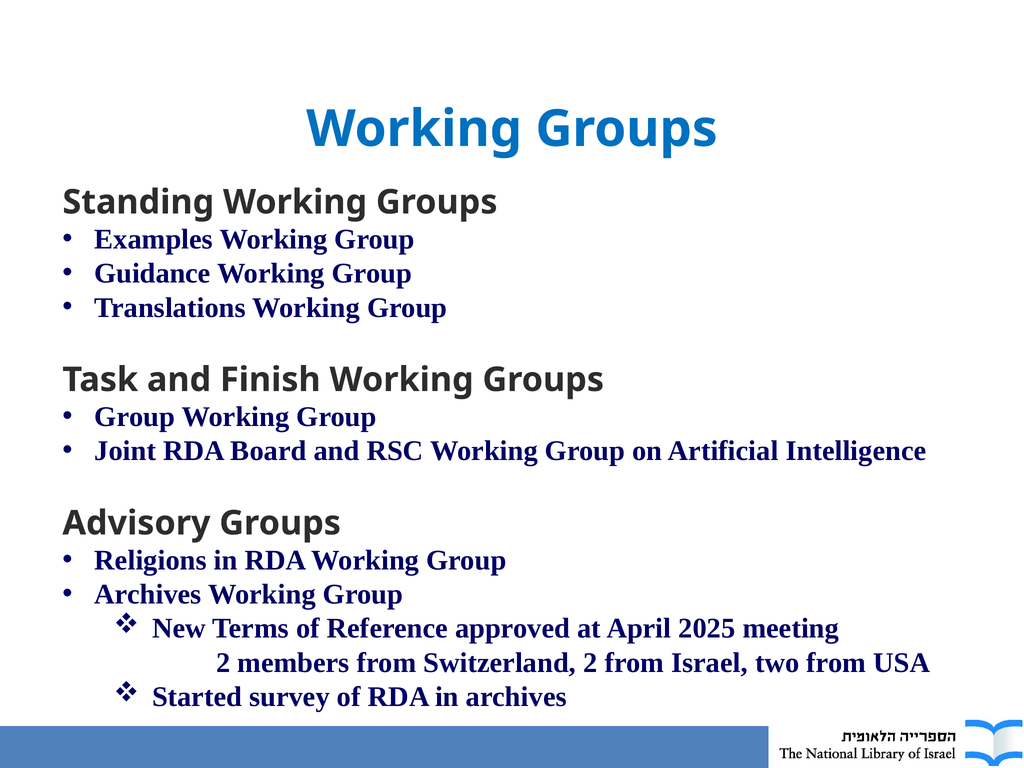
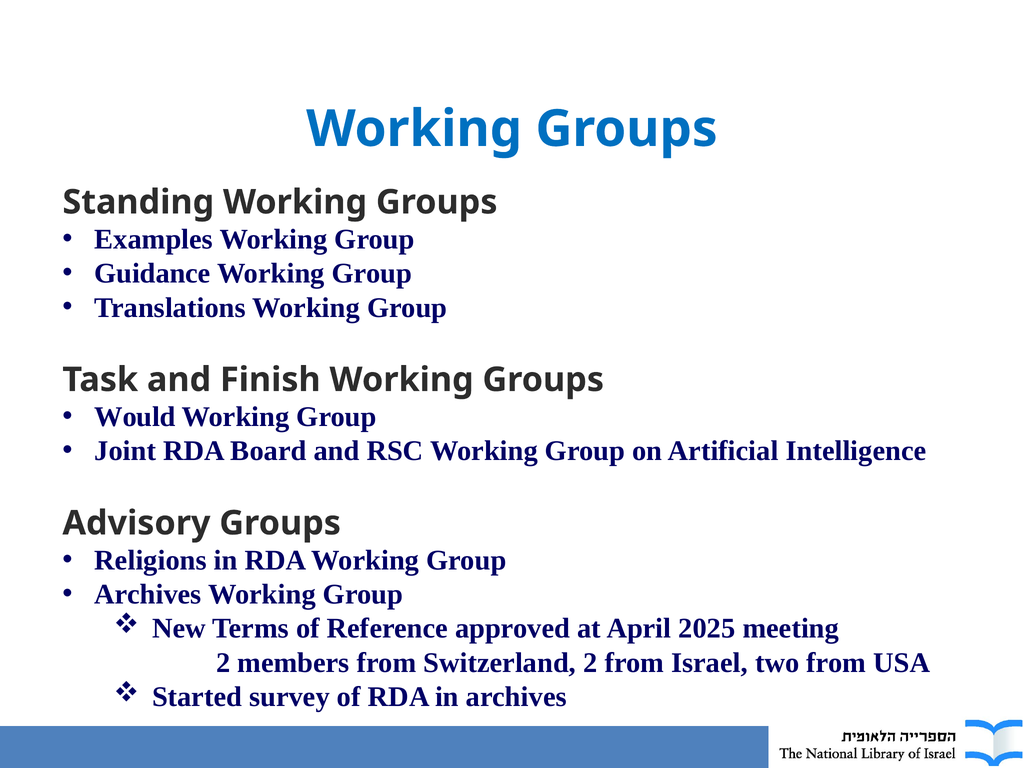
Group: Group -> Would (135, 417)
